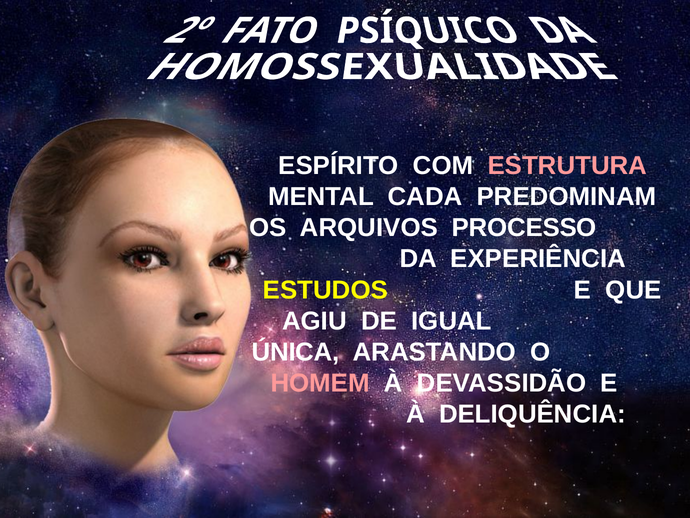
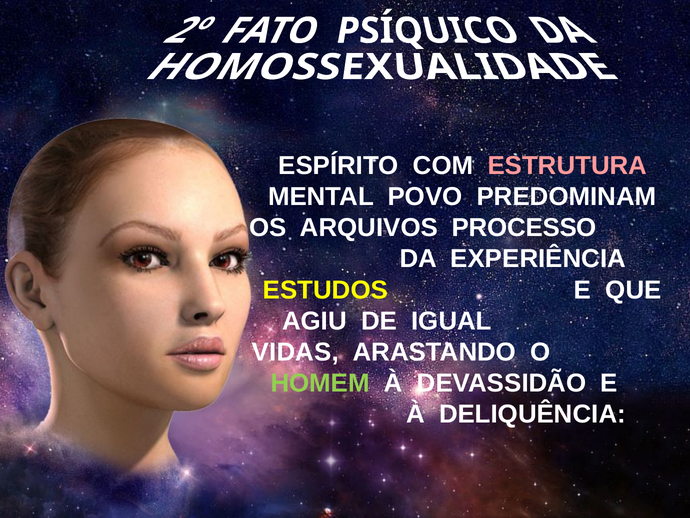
CADA: CADA -> POVO (425, 196)
ÚNICA: ÚNICA -> VIDAS (295, 352)
HOMEM colour: pink -> light green (320, 383)
